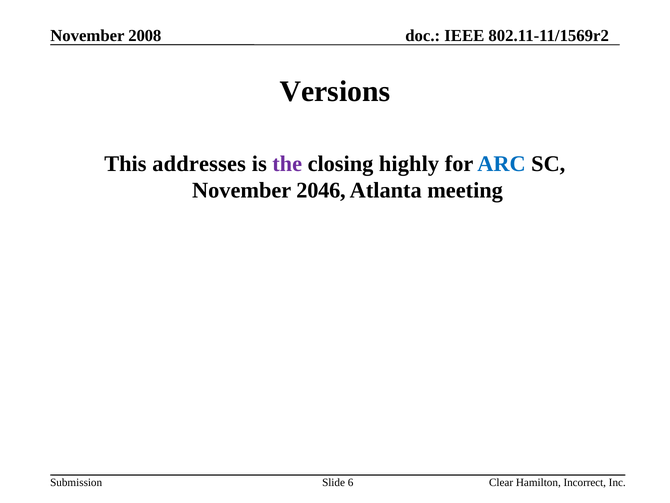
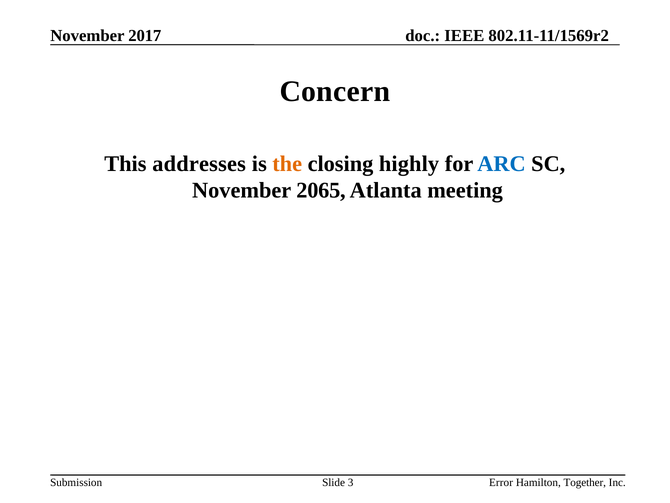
2008: 2008 -> 2017 (145, 36)
Versions: Versions -> Concern (335, 91)
the colour: purple -> orange (287, 164)
2046: 2046 -> 2065 (321, 190)
6: 6 -> 3 (351, 482)
Clear: Clear -> Error (501, 482)
Incorrect: Incorrect -> Together (585, 482)
